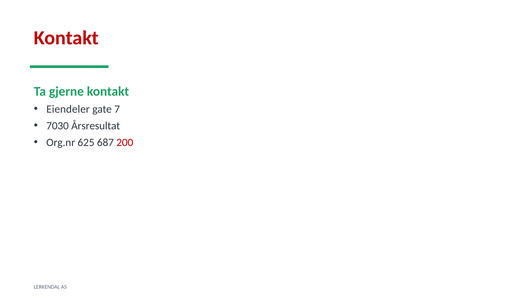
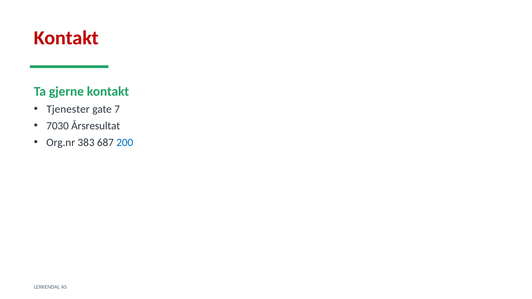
Eiendeler: Eiendeler -> Tjenester (68, 109)
625: 625 -> 383 (86, 143)
200 colour: red -> blue (125, 143)
